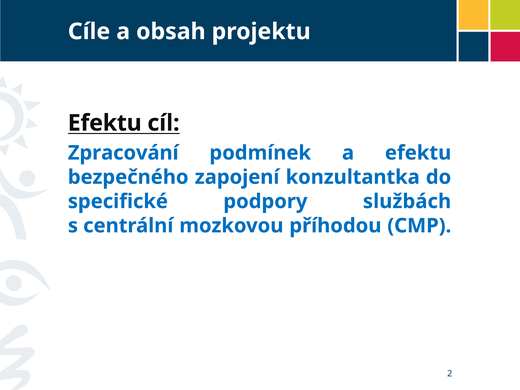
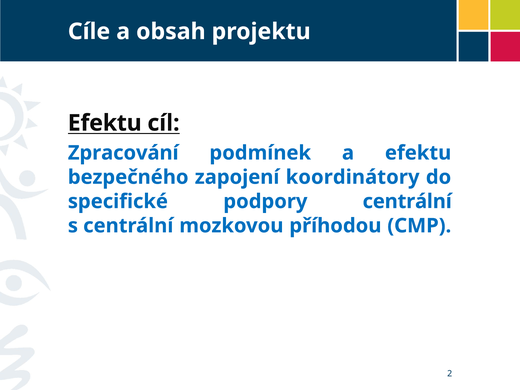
konzultantka: konzultantka -> koordinátory (353, 177)
podpory službách: službách -> centrální (407, 201)
